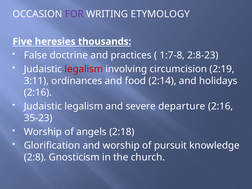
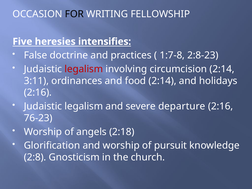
FOR colour: purple -> black (74, 14)
ETYMOLOGY: ETYMOLOGY -> FELLOWSHIP (160, 14)
thousands: thousands -> intensifies (105, 42)
circumcision 2:19: 2:19 -> 2:14 (222, 69)
35-23: 35-23 -> 76-23 (38, 118)
